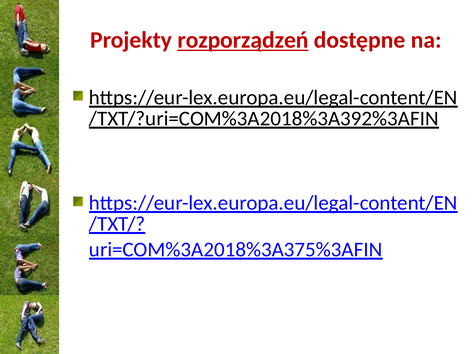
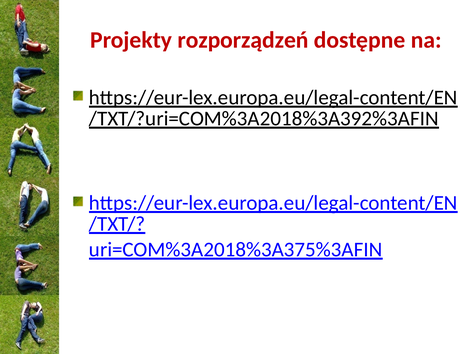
rozporządzeń underline: present -> none (243, 40)
